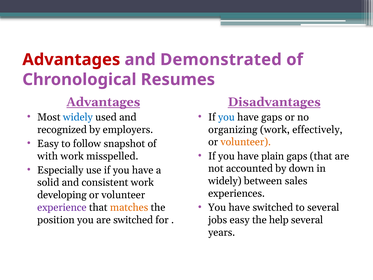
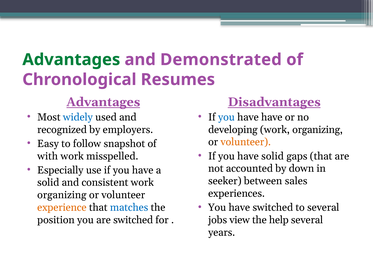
Advantages colour: red -> green (71, 60)
have gaps: gaps -> have (272, 117)
organizing: organizing -> developing (233, 129)
effectively: effectively -> organizing (318, 129)
have plain: plain -> solid (273, 156)
widely: widely -> seeker (225, 181)
developing: developing -> organizing (62, 195)
experience colour: purple -> orange (62, 207)
matches colour: orange -> blue (129, 207)
jobs easy: easy -> view (240, 220)
